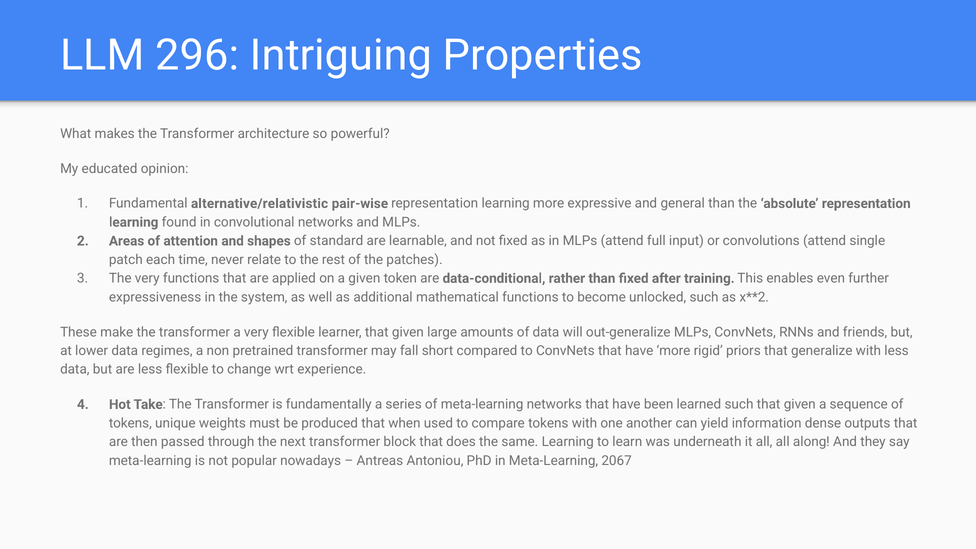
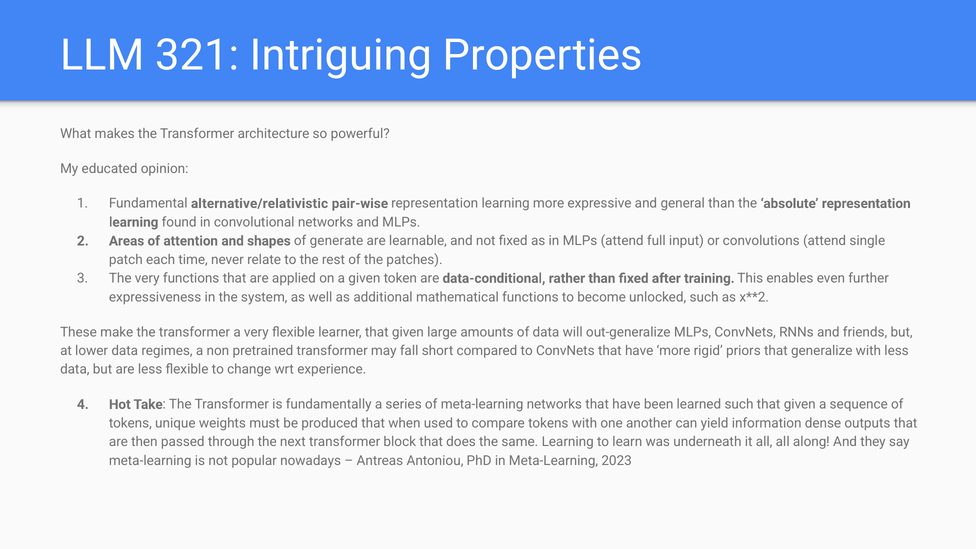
296: 296 -> 321 (197, 55)
standard: standard -> generate (336, 241)
2067: 2067 -> 2023 (617, 461)
